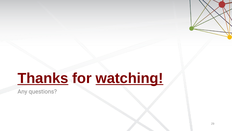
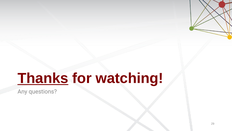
watching underline: present -> none (129, 78)
